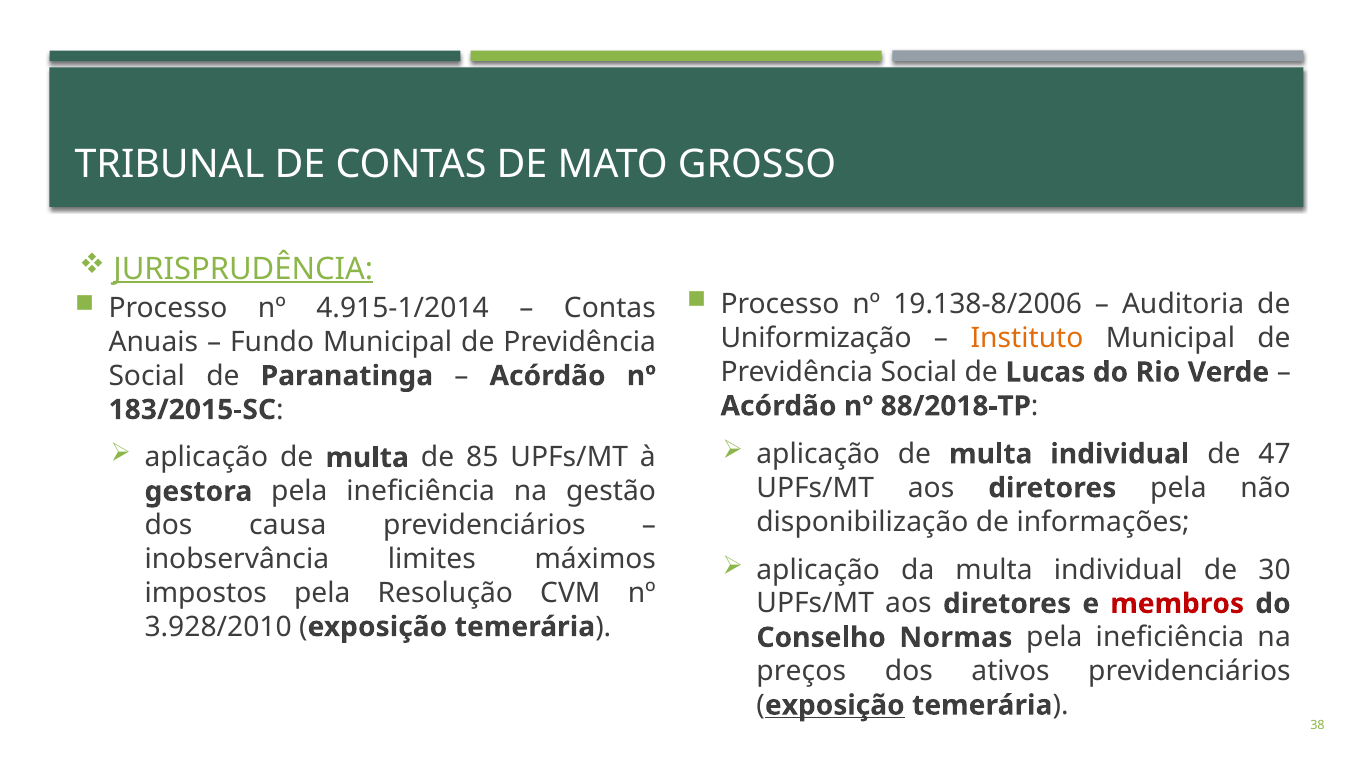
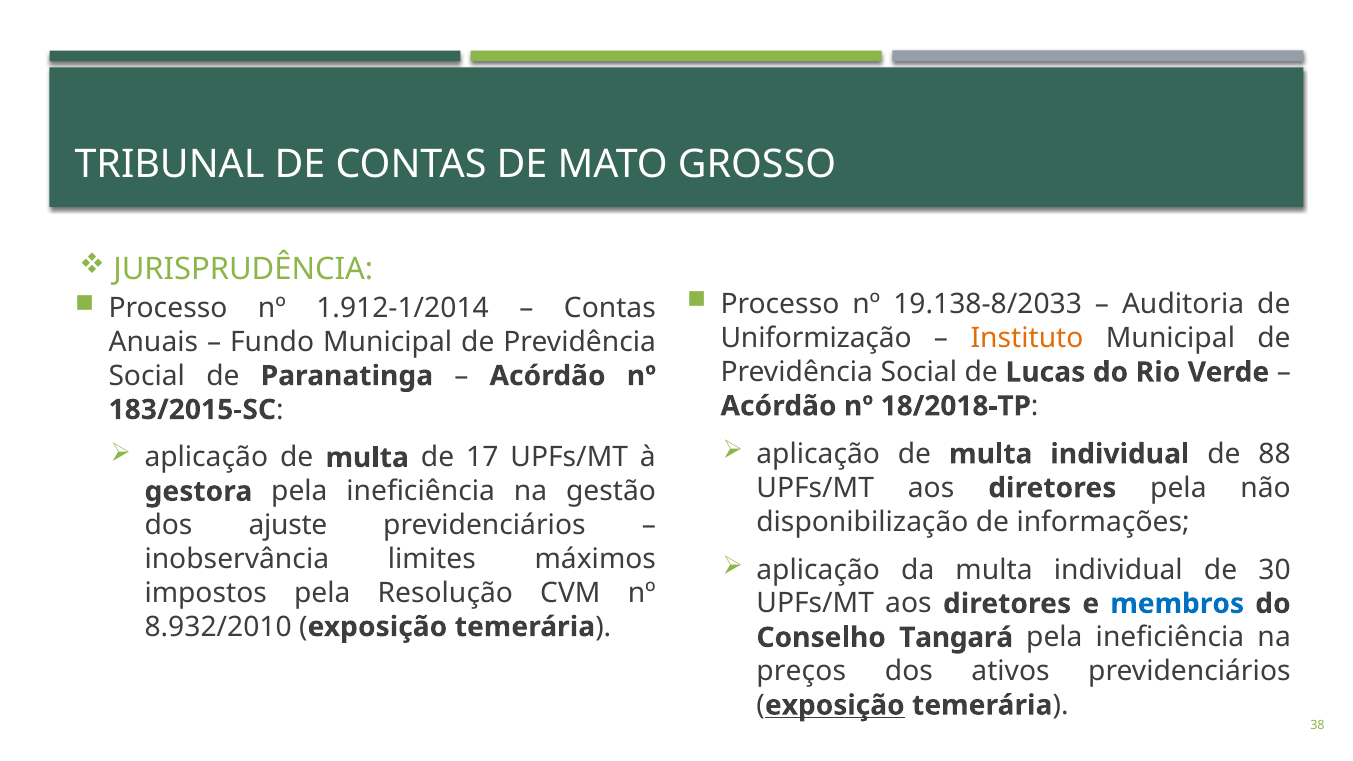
JURISPRUDÊNCIA underline: present -> none (243, 269)
19.138-8/2006: 19.138-8/2006 -> 19.138-8/2033 (988, 305)
4.915-1/2014: 4.915-1/2014 -> 1.912-1/2014 (403, 308)
88/2018-TP: 88/2018-TP -> 18/2018-TP (956, 406)
47: 47 -> 88 (1275, 454)
85: 85 -> 17 (482, 458)
causa: causa -> ajuste (288, 525)
membros colour: red -> blue (1177, 604)
3.928/2010: 3.928/2010 -> 8.932/2010 (218, 627)
Normas: Normas -> Tangará (956, 638)
